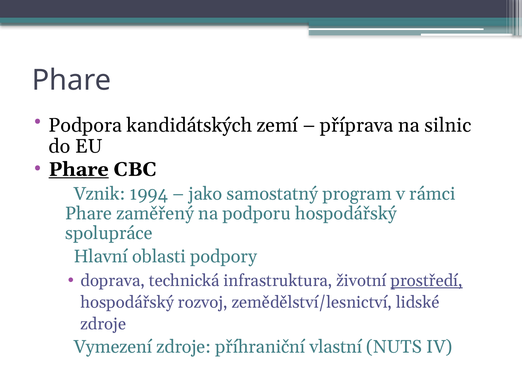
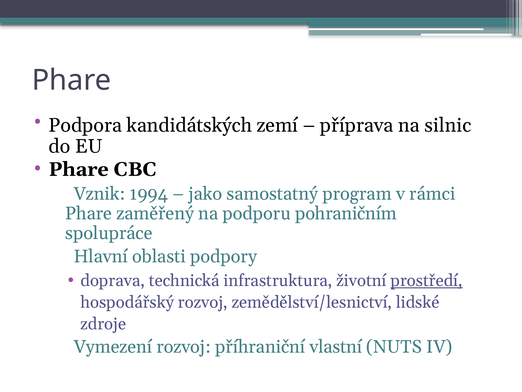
Phare underline: present -> none (79, 169)
podporu hospodářský: hospodářský -> pohraničním (346, 213)
Vymezení zdroje: zdroje -> rozvoj (184, 346)
